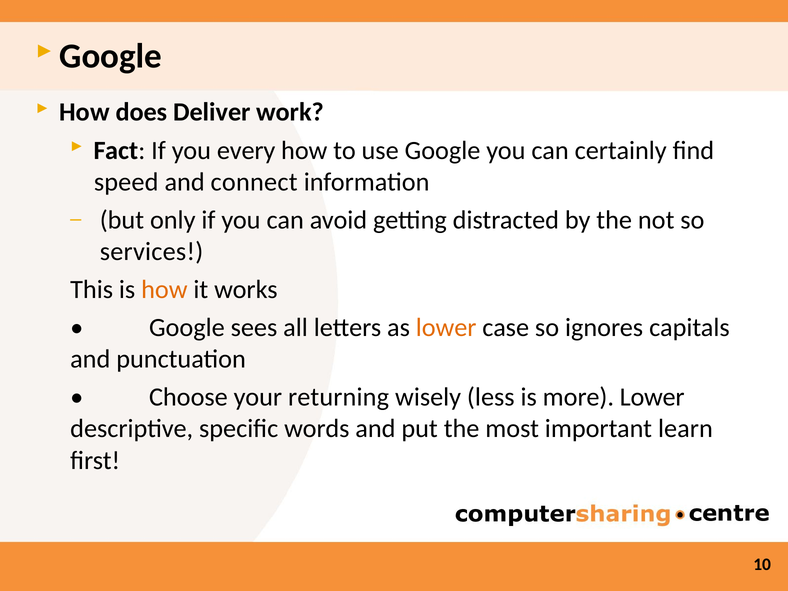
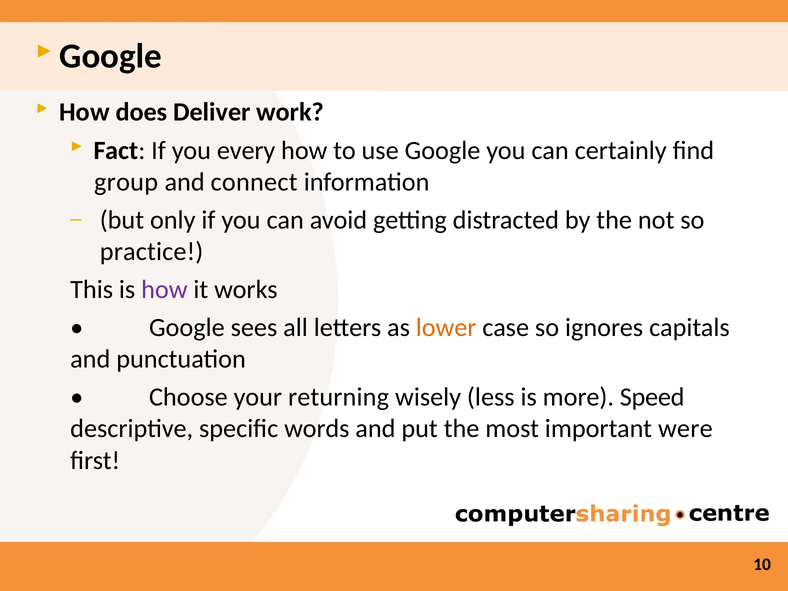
speed: speed -> group (126, 182)
services: services -> practice (152, 251)
how colour: orange -> purple (164, 290)
more Lower: Lower -> Speed (652, 397)
learn: learn -> were (685, 429)
